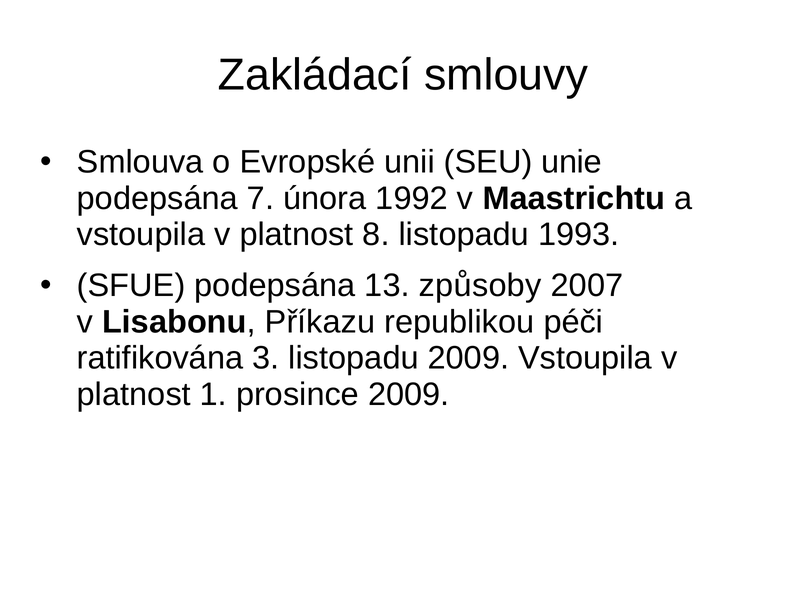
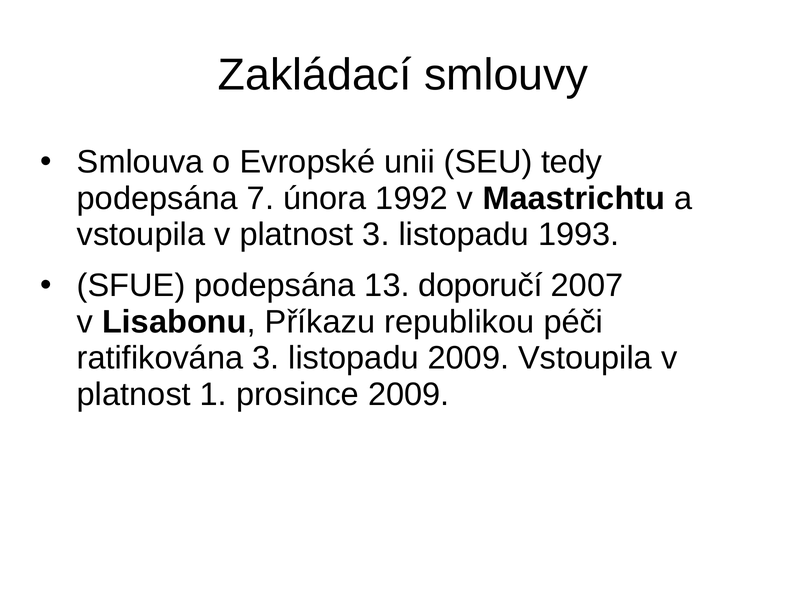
unie: unie -> tedy (572, 162)
platnost 8: 8 -> 3 (376, 235)
způsoby: způsoby -> doporučí (480, 286)
